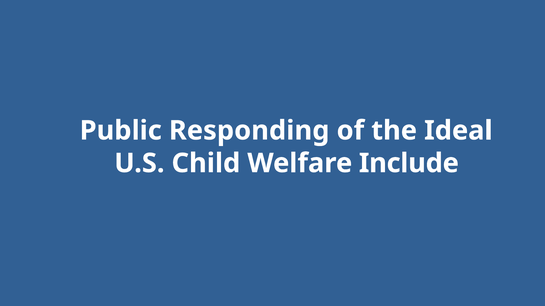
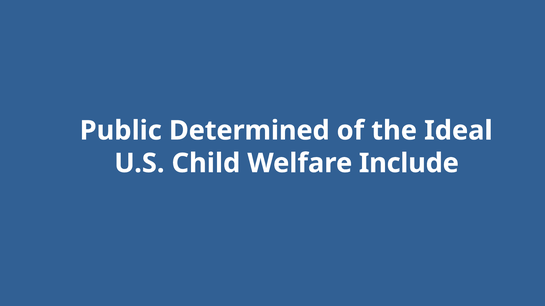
Responding: Responding -> Determined (249, 131)
